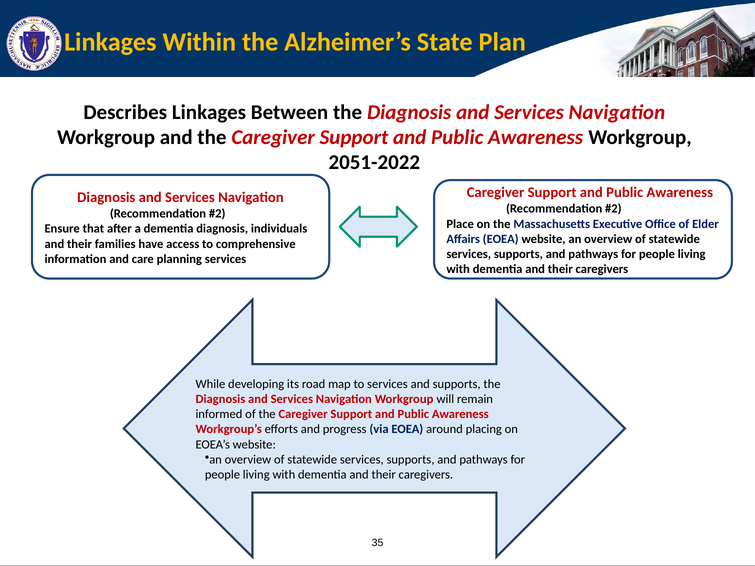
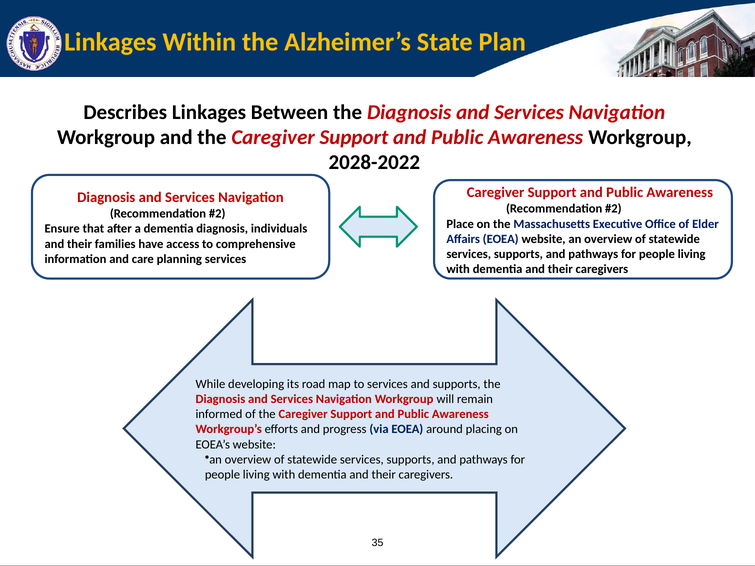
2051-2022: 2051-2022 -> 2028-2022 (374, 163)
